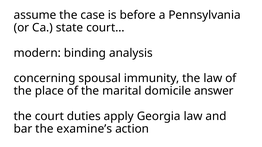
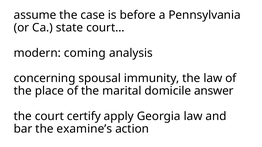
binding: binding -> coming (85, 53)
duties: duties -> certify (84, 116)
